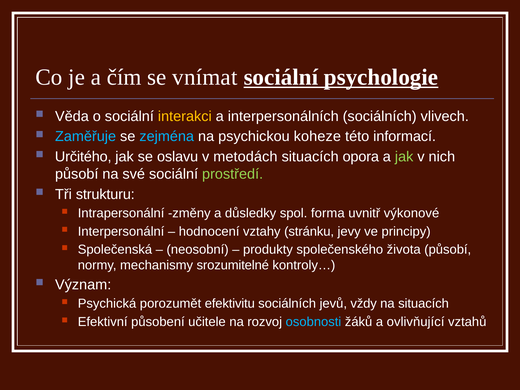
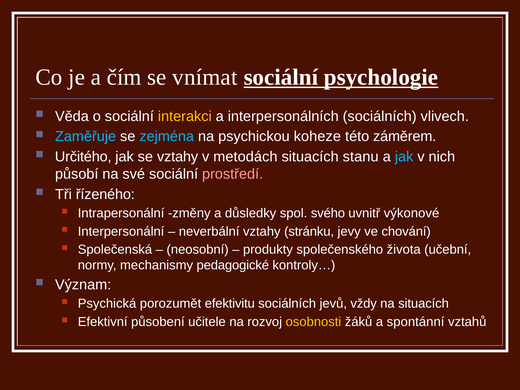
informací: informací -> záměrem (405, 137)
se oslavu: oslavu -> vztahy (178, 157)
opora: opora -> stanu (361, 157)
jak colour: light green -> light blue (404, 157)
prostředí colour: light green -> pink (233, 174)
strukturu: strukturu -> řízeného (105, 194)
forma: forma -> svého (328, 213)
hodnocení: hodnocení -> neverbální (209, 231)
principy: principy -> chování (406, 231)
života působí: působí -> učební (448, 250)
srozumitelné: srozumitelné -> pedagogické (233, 265)
osobnosti colour: light blue -> yellow (313, 322)
ovlivňující: ovlivňující -> spontánní (416, 322)
